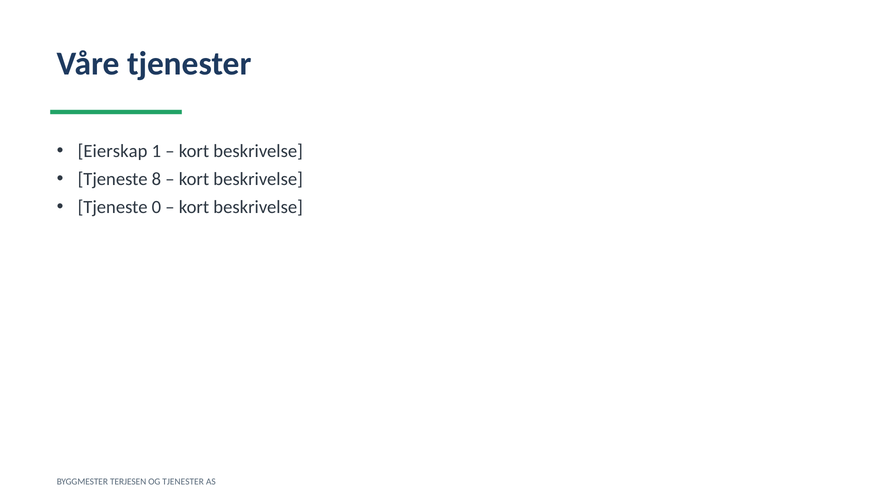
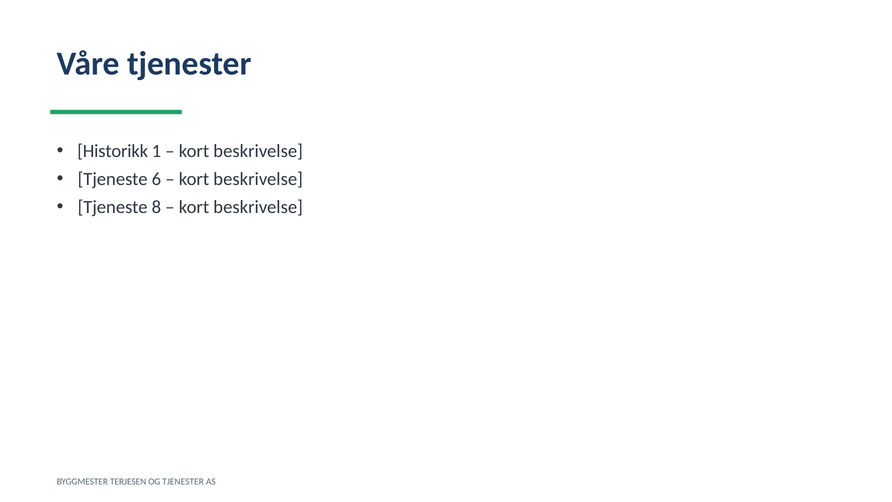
Eierskap: Eierskap -> Historikk (113, 151)
8: 8 -> 6 (156, 179)
0: 0 -> 8 (156, 207)
